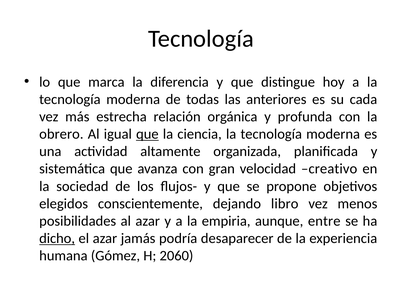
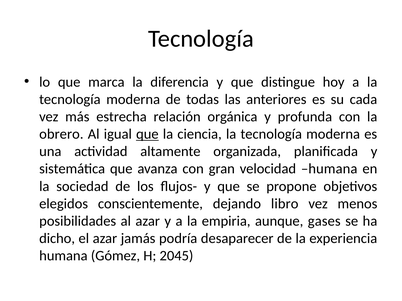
velocidad creativo: creativo -> humana (329, 169)
entre: entre -> gases (324, 221)
dicho underline: present -> none (57, 239)
2060: 2060 -> 2045 (176, 256)
